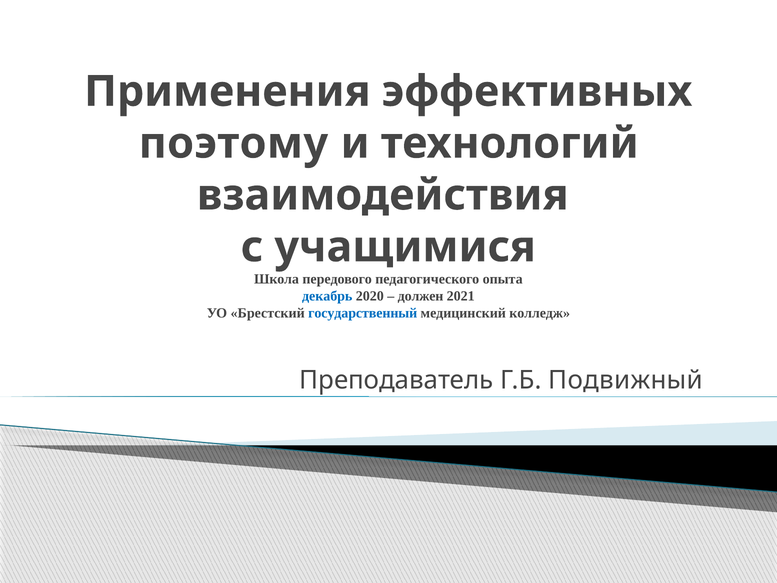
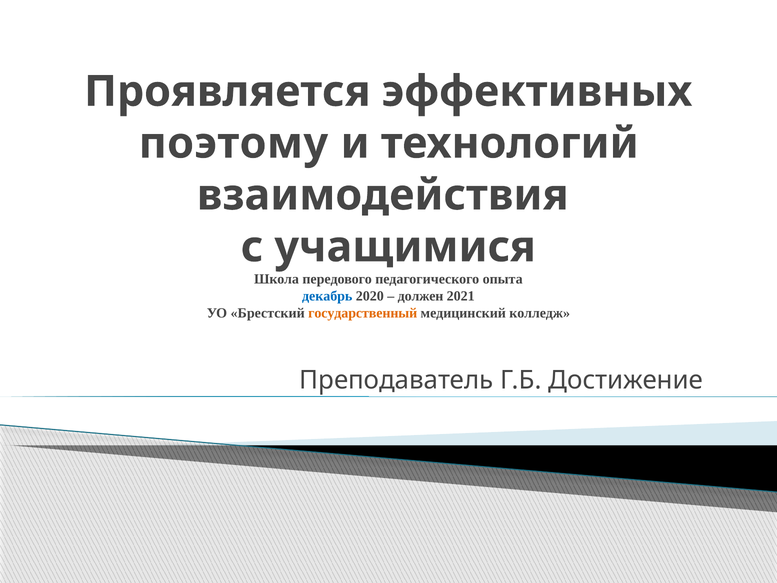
Применения: Применения -> Проявляется (227, 92)
государственный colour: blue -> orange (363, 313)
Подвижный: Подвижный -> Достижение (626, 380)
